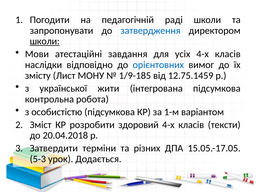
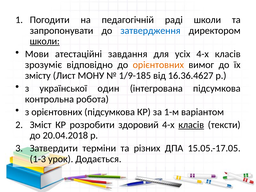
наслідки: наслідки -> зрозуміє (43, 65)
орієнтовних colour: blue -> orange (158, 65)
12.75.1459: 12.75.1459 -> 16.36.4627 (191, 76)
жити: жити -> один (108, 88)
з особистістю: особистістю -> орієнтовних (57, 112)
класів underline: none -> present (191, 125)
5-3: 5-3 -> 1-3 (38, 159)
